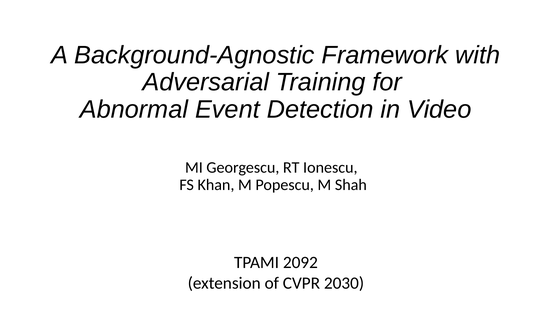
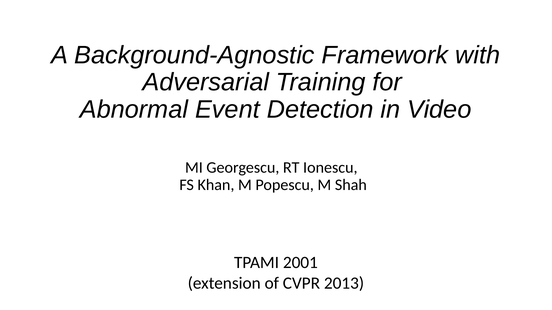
2092: 2092 -> 2001 (300, 263)
2030: 2030 -> 2013 (344, 284)
